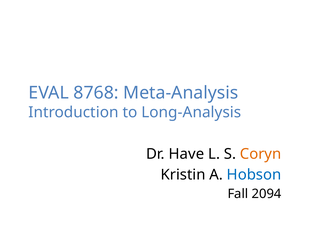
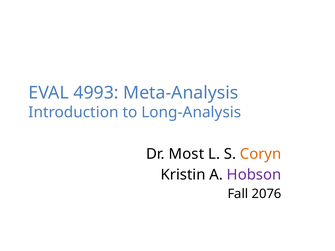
8768: 8768 -> 4993 (96, 93)
Have: Have -> Most (186, 154)
Hobson colour: blue -> purple (254, 175)
2094: 2094 -> 2076 (267, 194)
